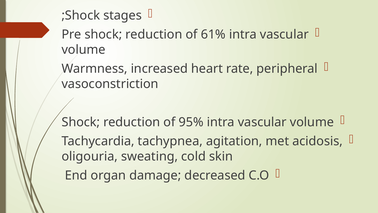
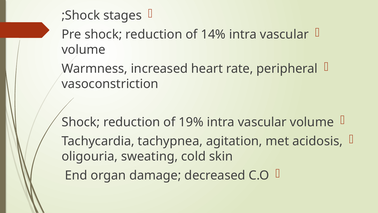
61%: 61% -> 14% (213, 34)
95%: 95% -> 19% (191, 122)
